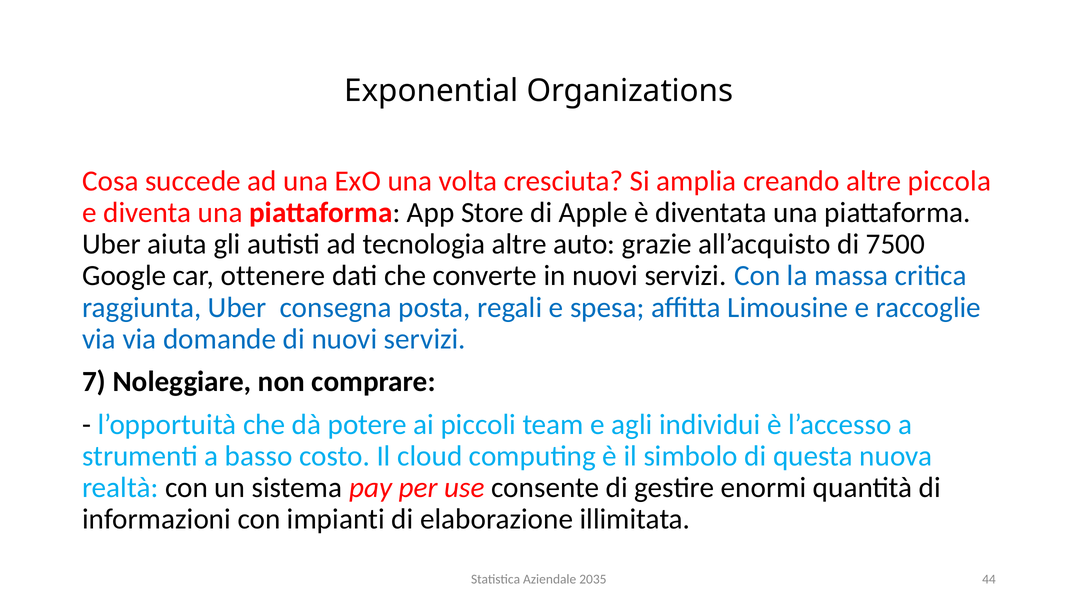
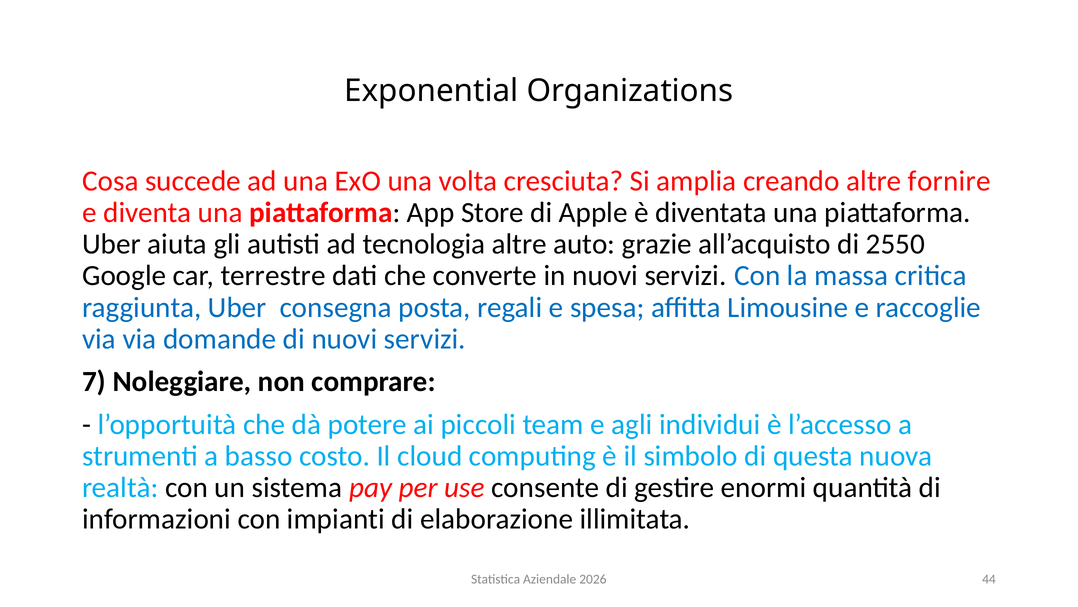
piccola: piccola -> fornire (949, 181)
7500: 7500 -> 2550 (895, 244)
ottenere: ottenere -> terrestre (273, 276)
2035: 2035 -> 2026 (593, 579)
